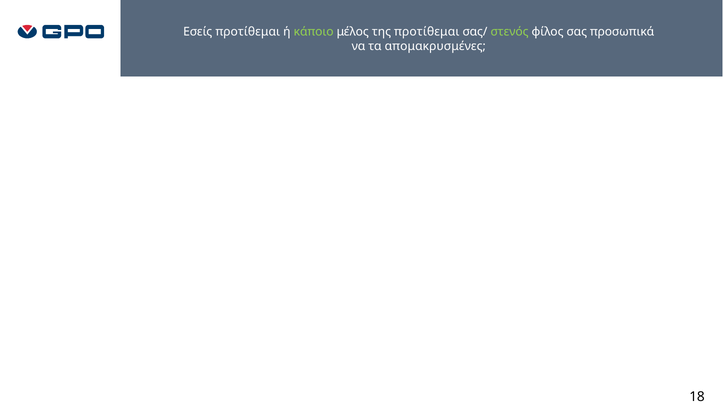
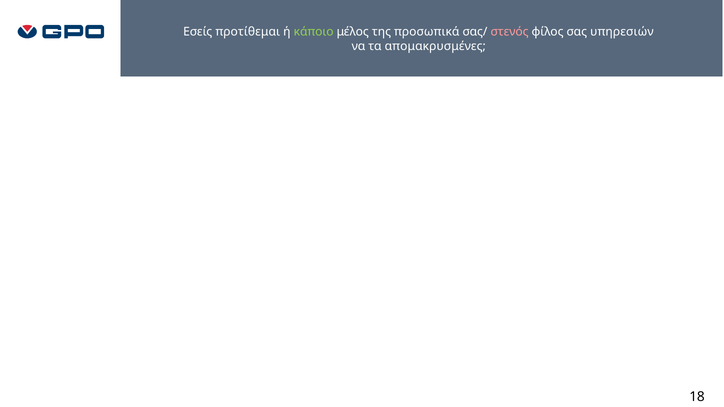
της προτίθεμαι: προτίθεμαι -> προσωπικά (427, 32)
στενός colour: light green -> pink (510, 32)
προσωπικά: προσωπικά -> υπηρεσιών (622, 32)
